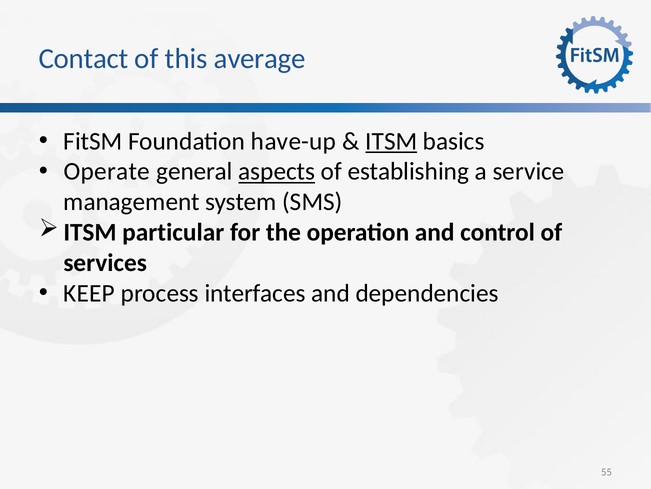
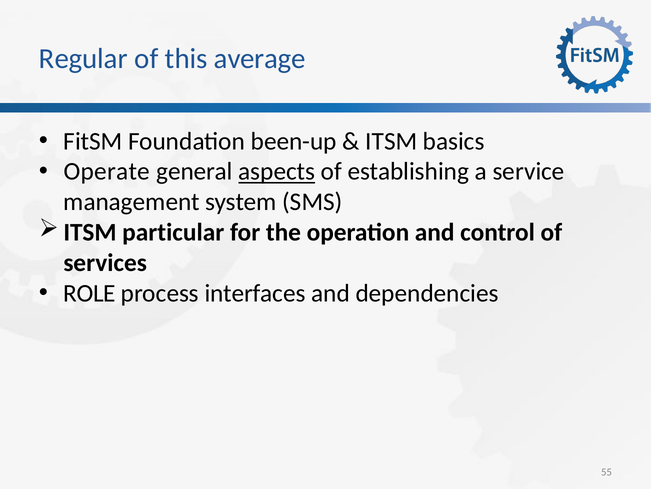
Contact: Contact -> Regular (83, 59)
have-up: have-up -> been-up (294, 141)
ITSM underline: present -> none (391, 141)
KEEP: KEEP -> ROLE (89, 293)
